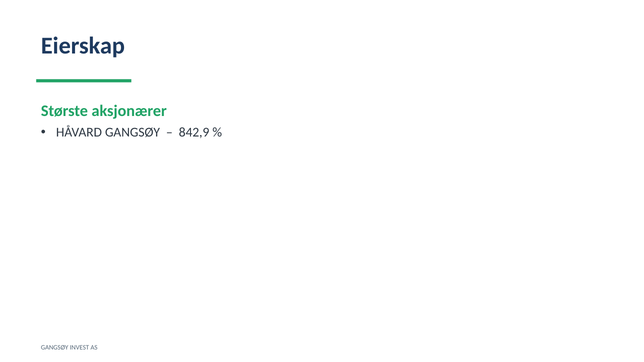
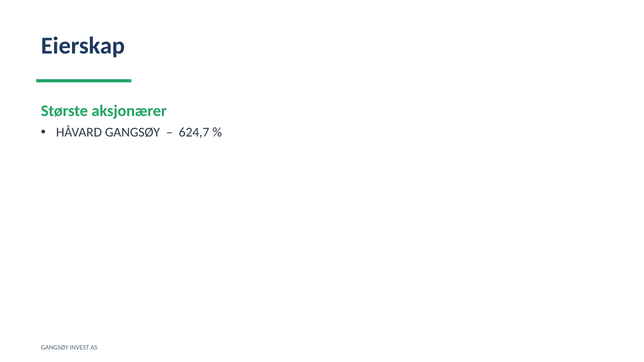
842,9: 842,9 -> 624,7 (194, 132)
